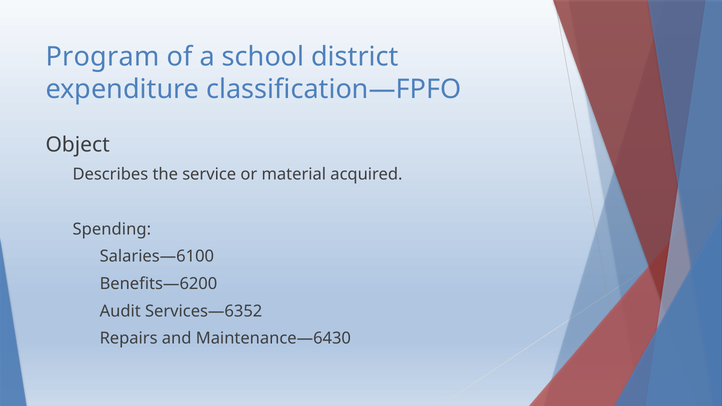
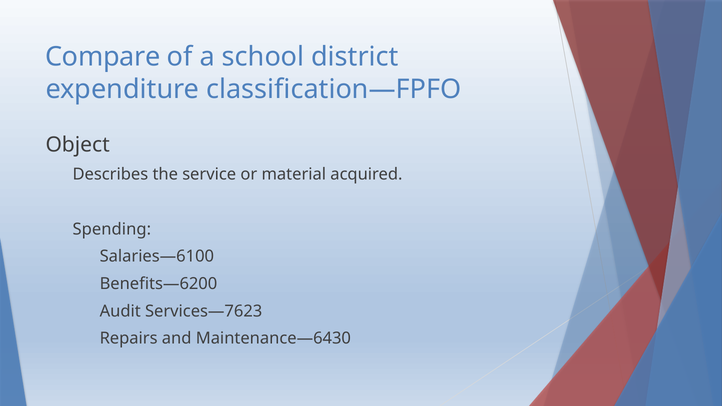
Program: Program -> Compare (103, 57)
Services—6352: Services—6352 -> Services—7623 (204, 311)
